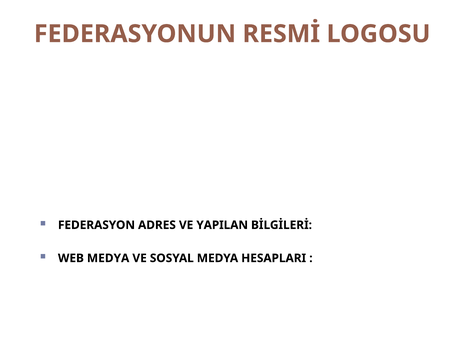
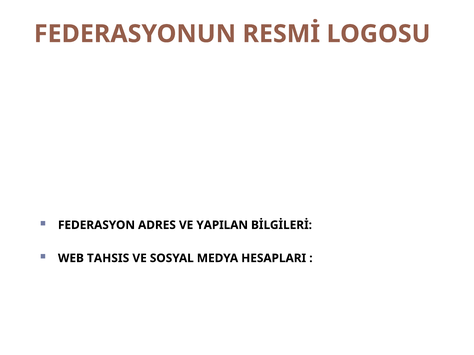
WEB MEDYA: MEDYA -> TAHSIS (108, 259)
